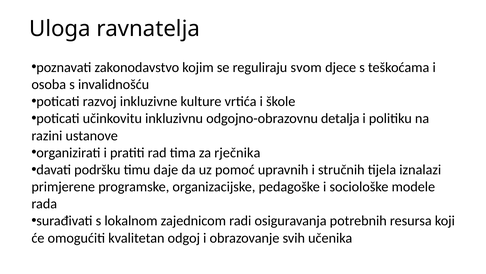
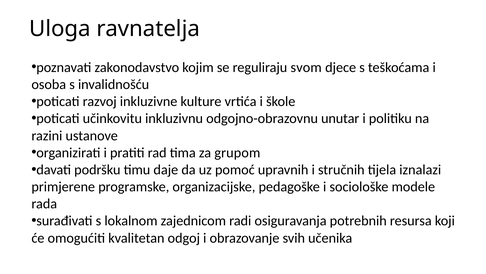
detalja: detalja -> unutar (340, 118)
rječnika: rječnika -> grupom (237, 152)
